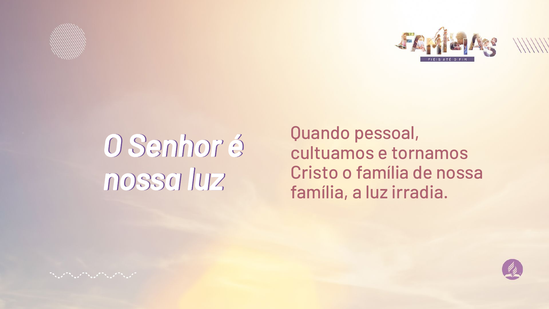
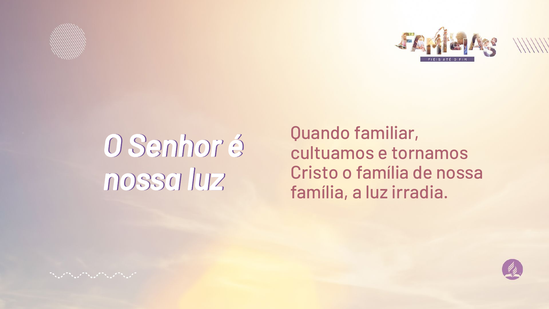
pessoal: pessoal -> familiar (387, 133)
